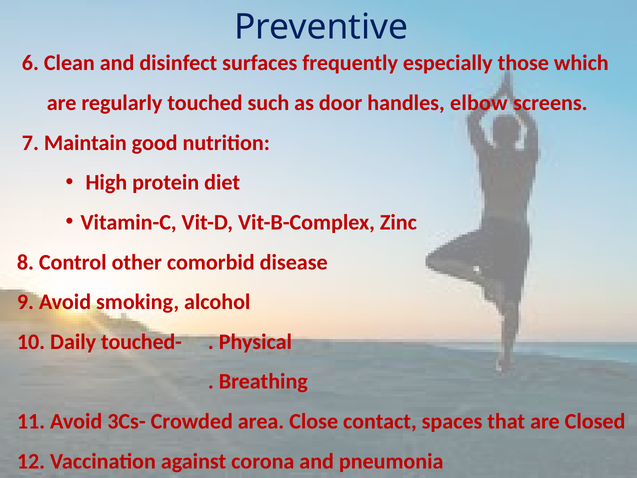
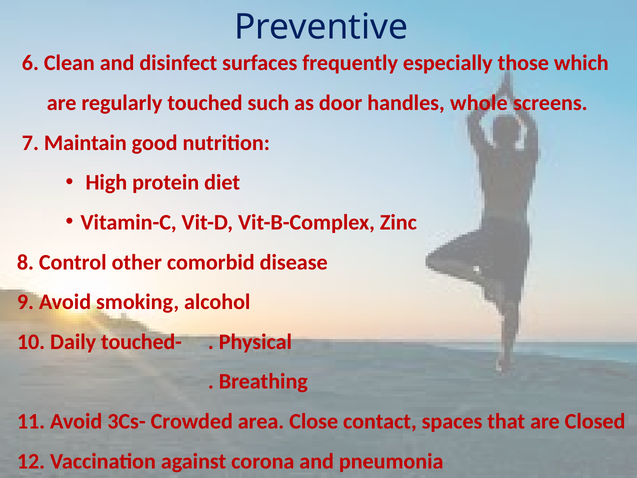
elbow: elbow -> whole (479, 103)
